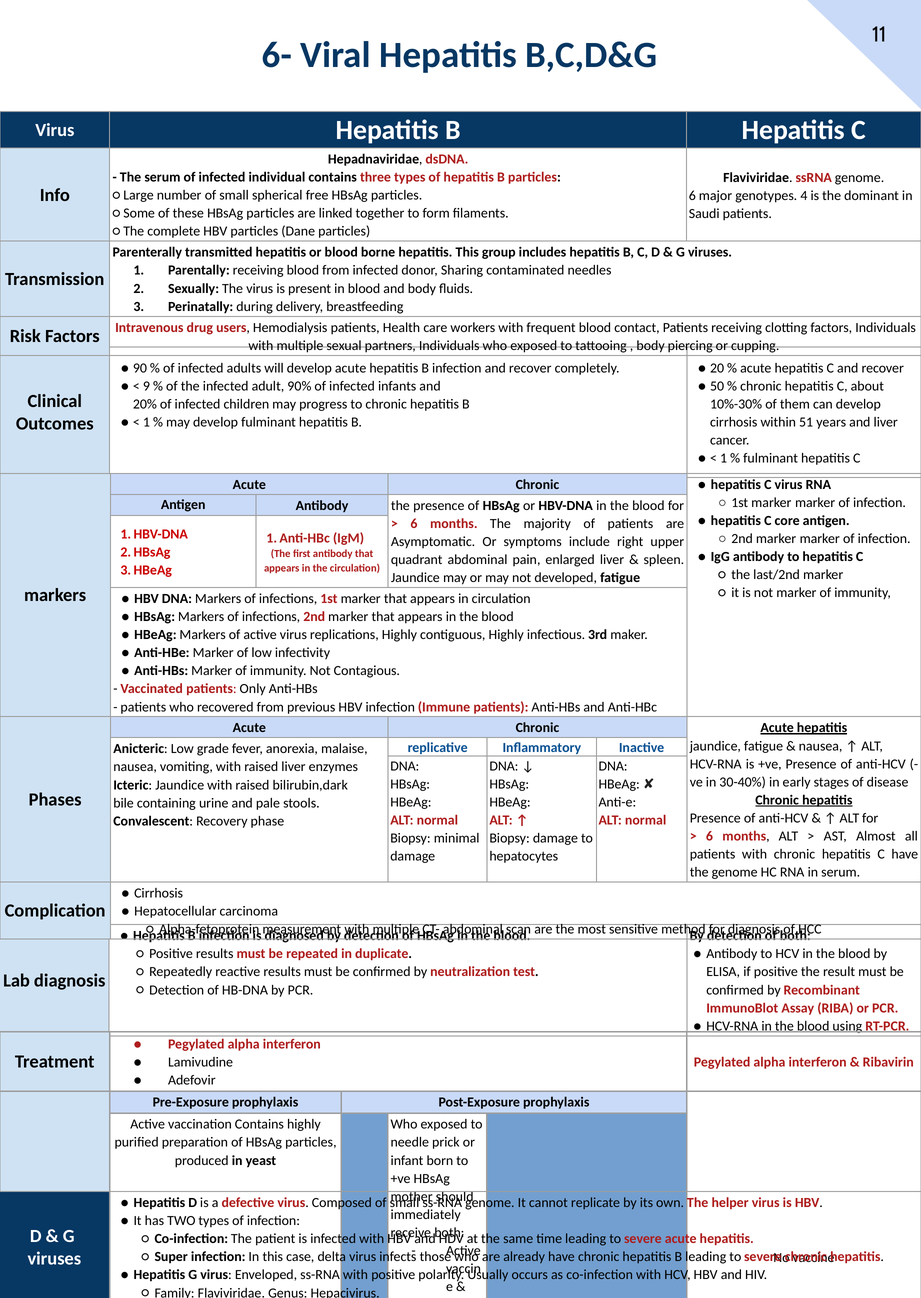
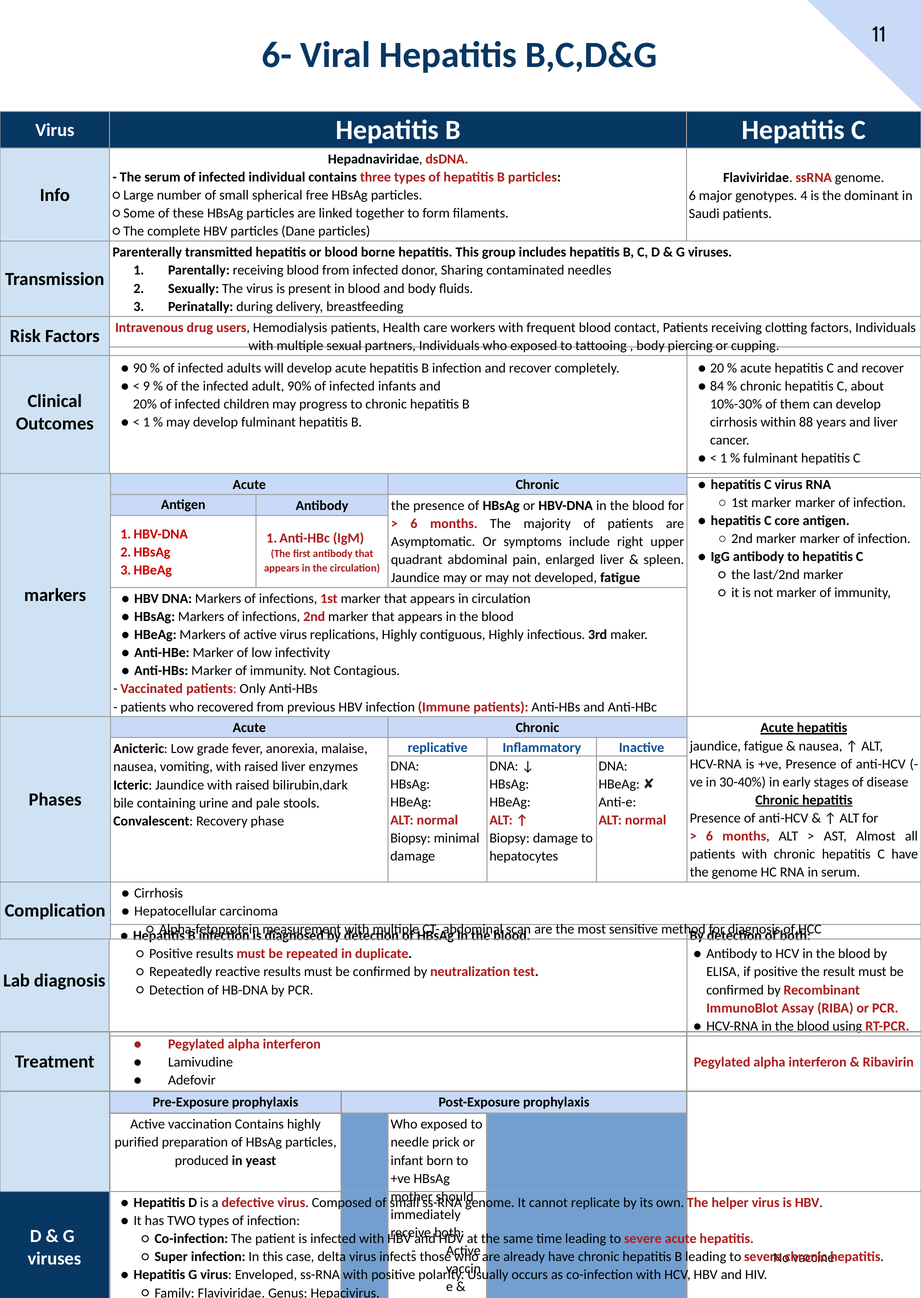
50: 50 -> 84 (717, 386)
51: 51 -> 88 (806, 422)
